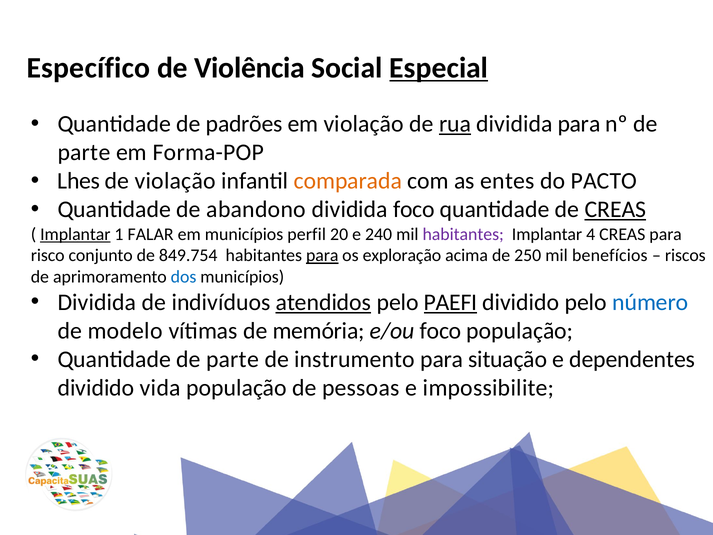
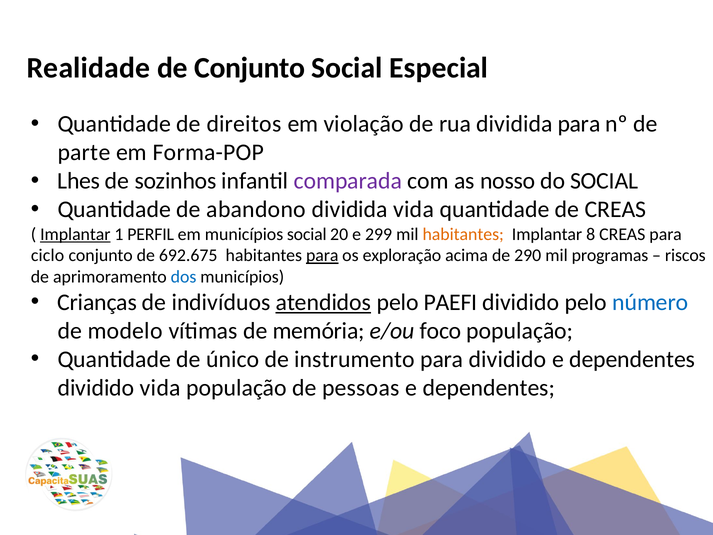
Específico: Específico -> Realidade (88, 68)
de Violência: Violência -> Conjunto (250, 68)
Especial underline: present -> none (439, 68)
padrões: padrões -> direitos (244, 124)
rua underline: present -> none (455, 124)
de violação: violação -> sozinhos (175, 181)
comparada colour: orange -> purple (348, 181)
entes: entes -> nosso (508, 181)
do PACTO: PACTO -> SOCIAL (604, 181)
dividida foco: foco -> vida (414, 210)
CREAS underline: present -> none (615, 210)
FALAR: FALAR -> PERFIL (151, 234)
municípios perfil: perfil -> social (307, 234)
240: 240 -> 299 (379, 234)
habitantes colour: purple -> orange (463, 234)
4: 4 -> 8 (591, 234)
risco: risco -> ciclo (48, 255)
849.754: 849.754 -> 692.675 (188, 255)
250: 250 -> 290 (528, 255)
benefícios: benefícios -> programas (610, 255)
Dividida: Dividida -> Crianças (97, 302)
PAEFI underline: present -> none (451, 302)
Quantidade de parte: parte -> único (233, 359)
para situação: situação -> dividido (507, 359)
impossibilite: impossibilite -> dependentes (489, 388)
